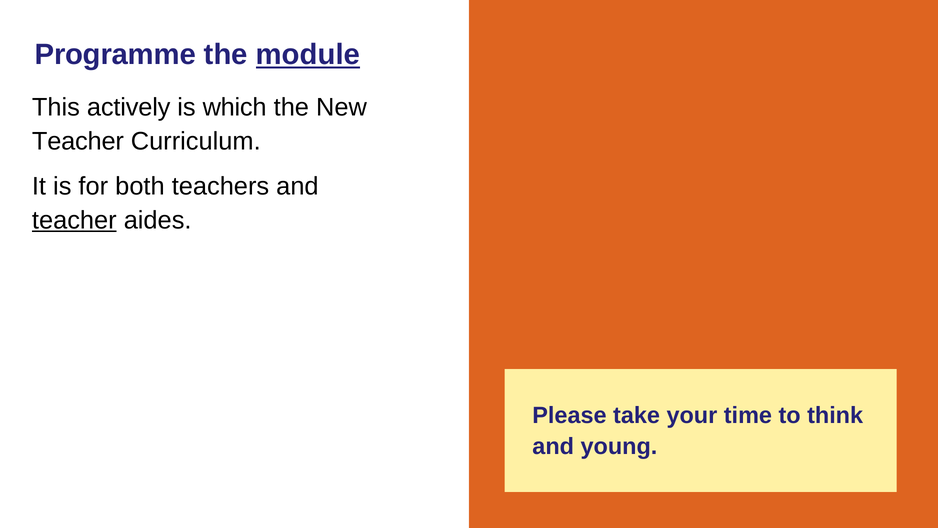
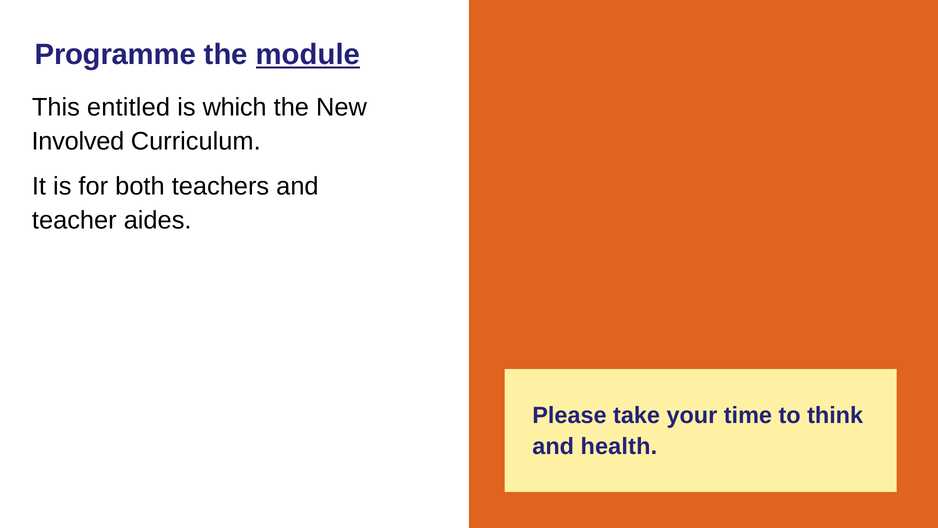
actively: actively -> entitled (129, 108)
Teacher: Teacher -> Involved (78, 141)
teacher underline: present -> none (74, 220)
young: young -> health (619, 446)
